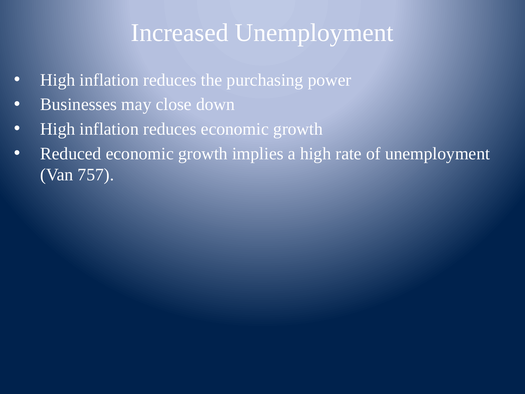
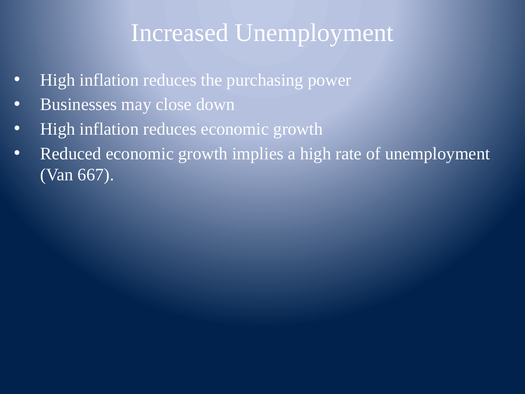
757: 757 -> 667 (96, 174)
